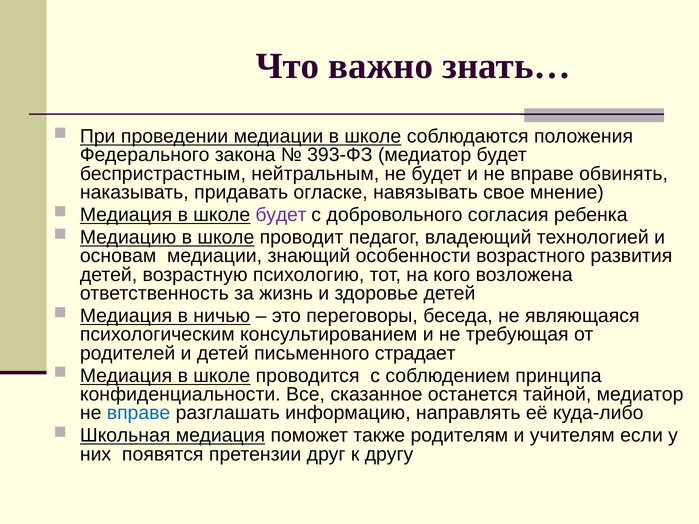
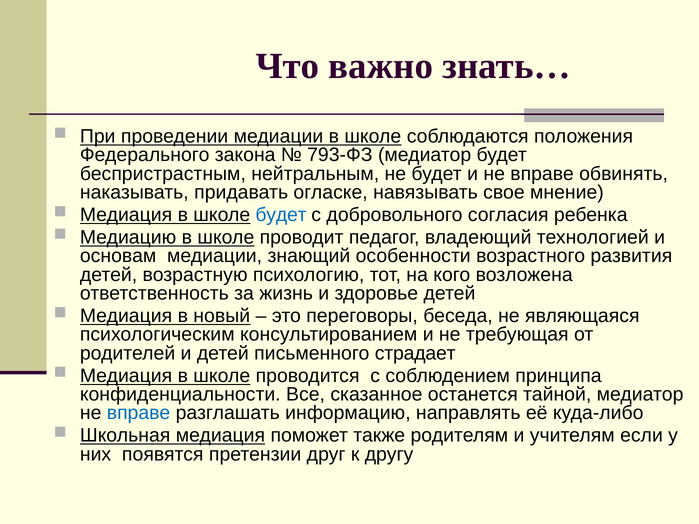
393-ФЗ: 393-ФЗ -> 793-ФЗ (340, 155)
будет colour: purple -> blue (281, 215)
ничью: ничью -> новый (222, 316)
